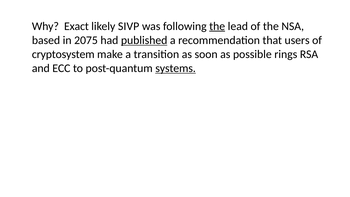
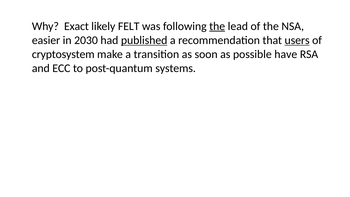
SIVP: SIVP -> FELT (129, 26)
based: based -> easier (46, 40)
2075: 2075 -> 2030 (86, 40)
users underline: none -> present (297, 40)
rings: rings -> have (286, 54)
systems underline: present -> none (176, 68)
